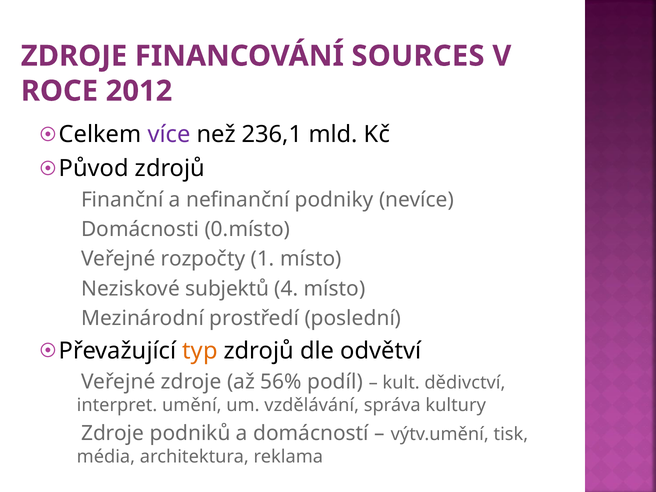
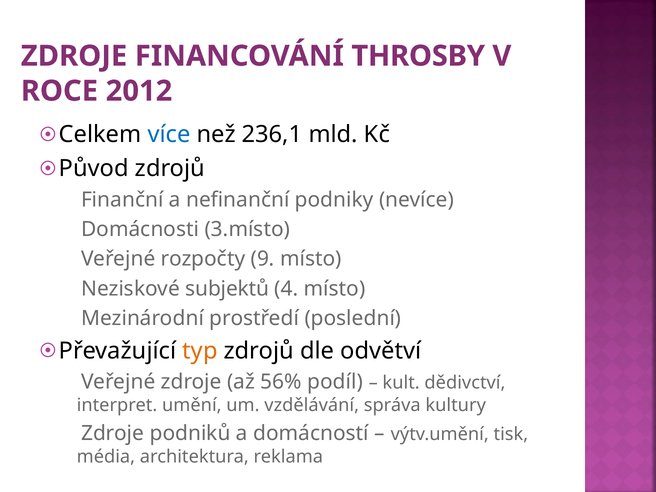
SOURCES: SOURCES -> THROSBY (418, 56)
více colour: purple -> blue (169, 135)
0.místo: 0.místo -> 3.místo (247, 229)
1: 1 -> 9 (263, 259)
